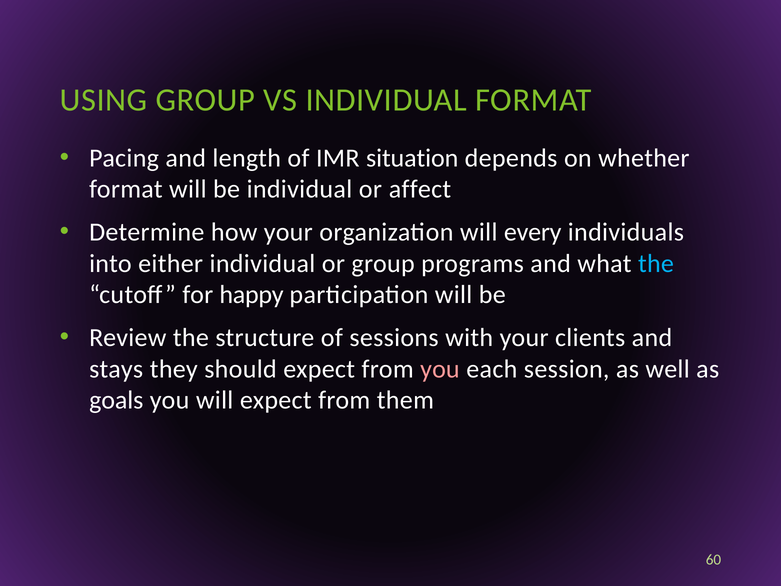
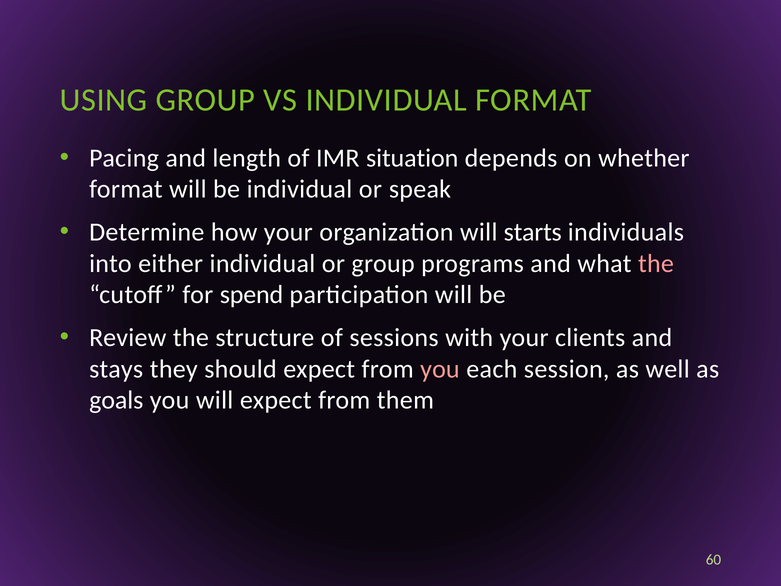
affect: affect -> speak (420, 189)
every: every -> starts (533, 232)
the colour: light blue -> pink (656, 263)
happy: happy -> spend (251, 295)
